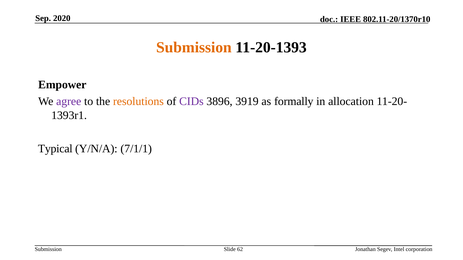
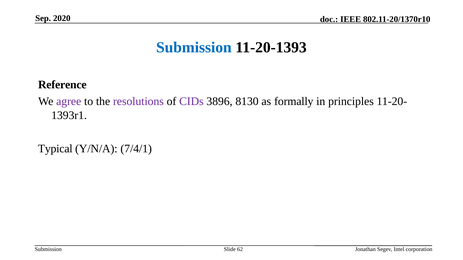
Submission colour: orange -> blue (194, 47)
Empower: Empower -> Reference (62, 85)
resolutions colour: orange -> purple (138, 102)
3919: 3919 -> 8130 (247, 102)
allocation: allocation -> principles (351, 102)
7/1/1: 7/1/1 -> 7/4/1 (136, 149)
